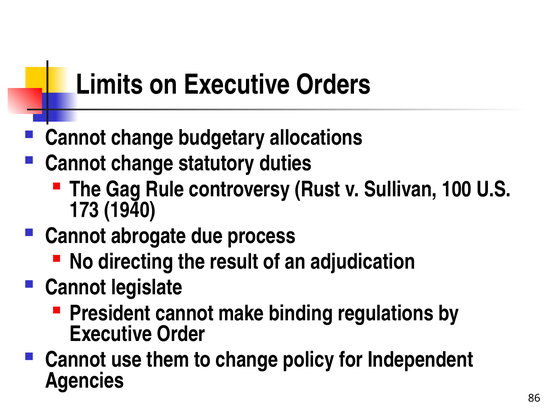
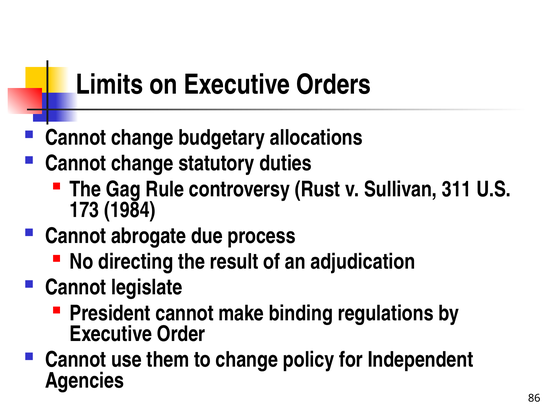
100: 100 -> 311 (457, 189)
1940: 1940 -> 1984 (130, 210)
